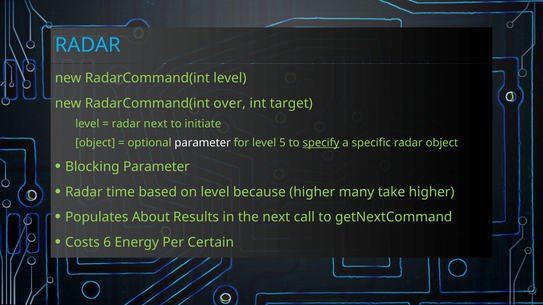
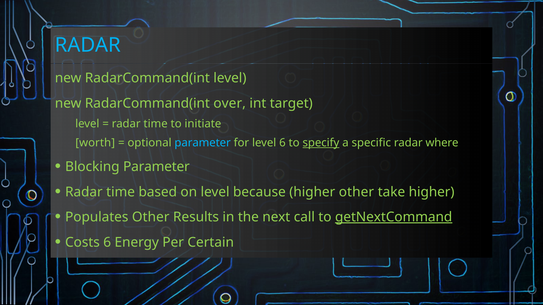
next: next -> time (156, 124)
object: object -> worth (95, 143)
parameter colour: white -> light blue (203, 143)
level 5: 5 -> 6 (282, 143)
radar object: object -> where (442, 143)
higher many: many -> other (356, 192)
Populates About: About -> Other (151, 217)
getNextCommand underline: none -> present (394, 217)
